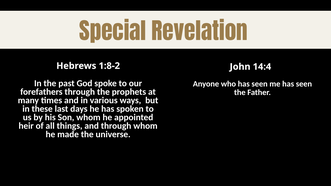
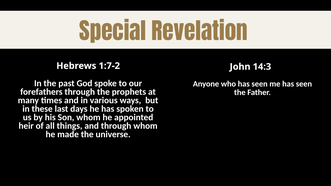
1:8-2: 1:8-2 -> 1:7-2 (109, 66)
14:4: 14:4 -> 14:3 (262, 67)
